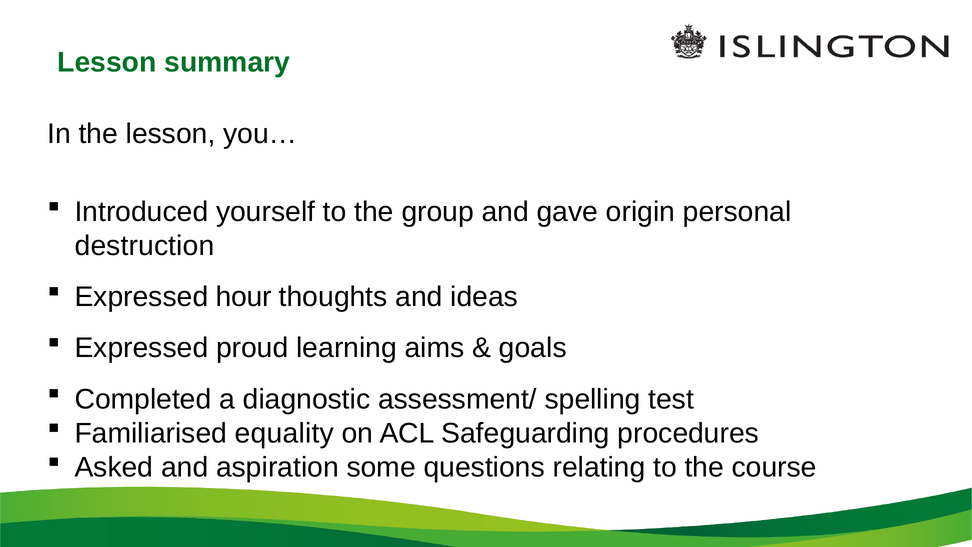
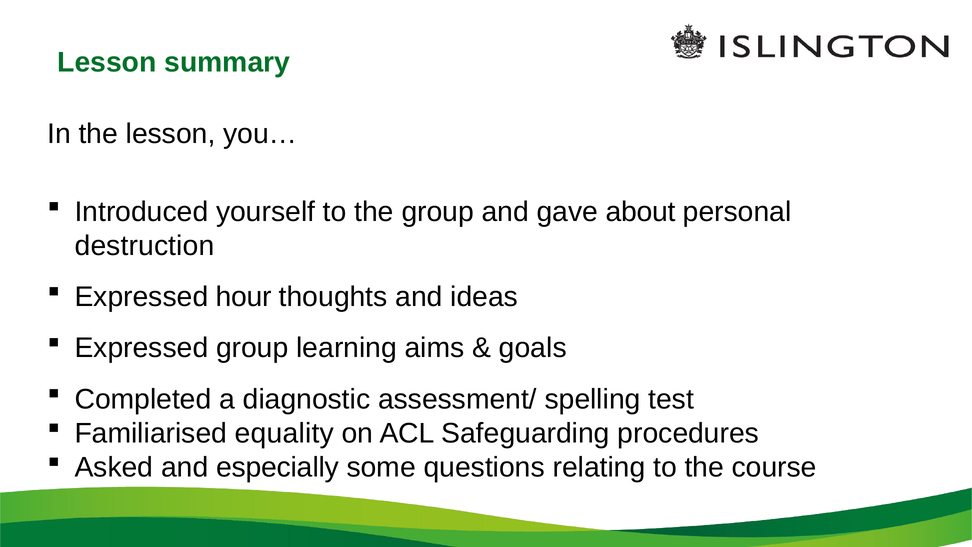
origin: origin -> about (641, 212)
Expressed proud: proud -> group (252, 348)
aspiration: aspiration -> especially (278, 467)
